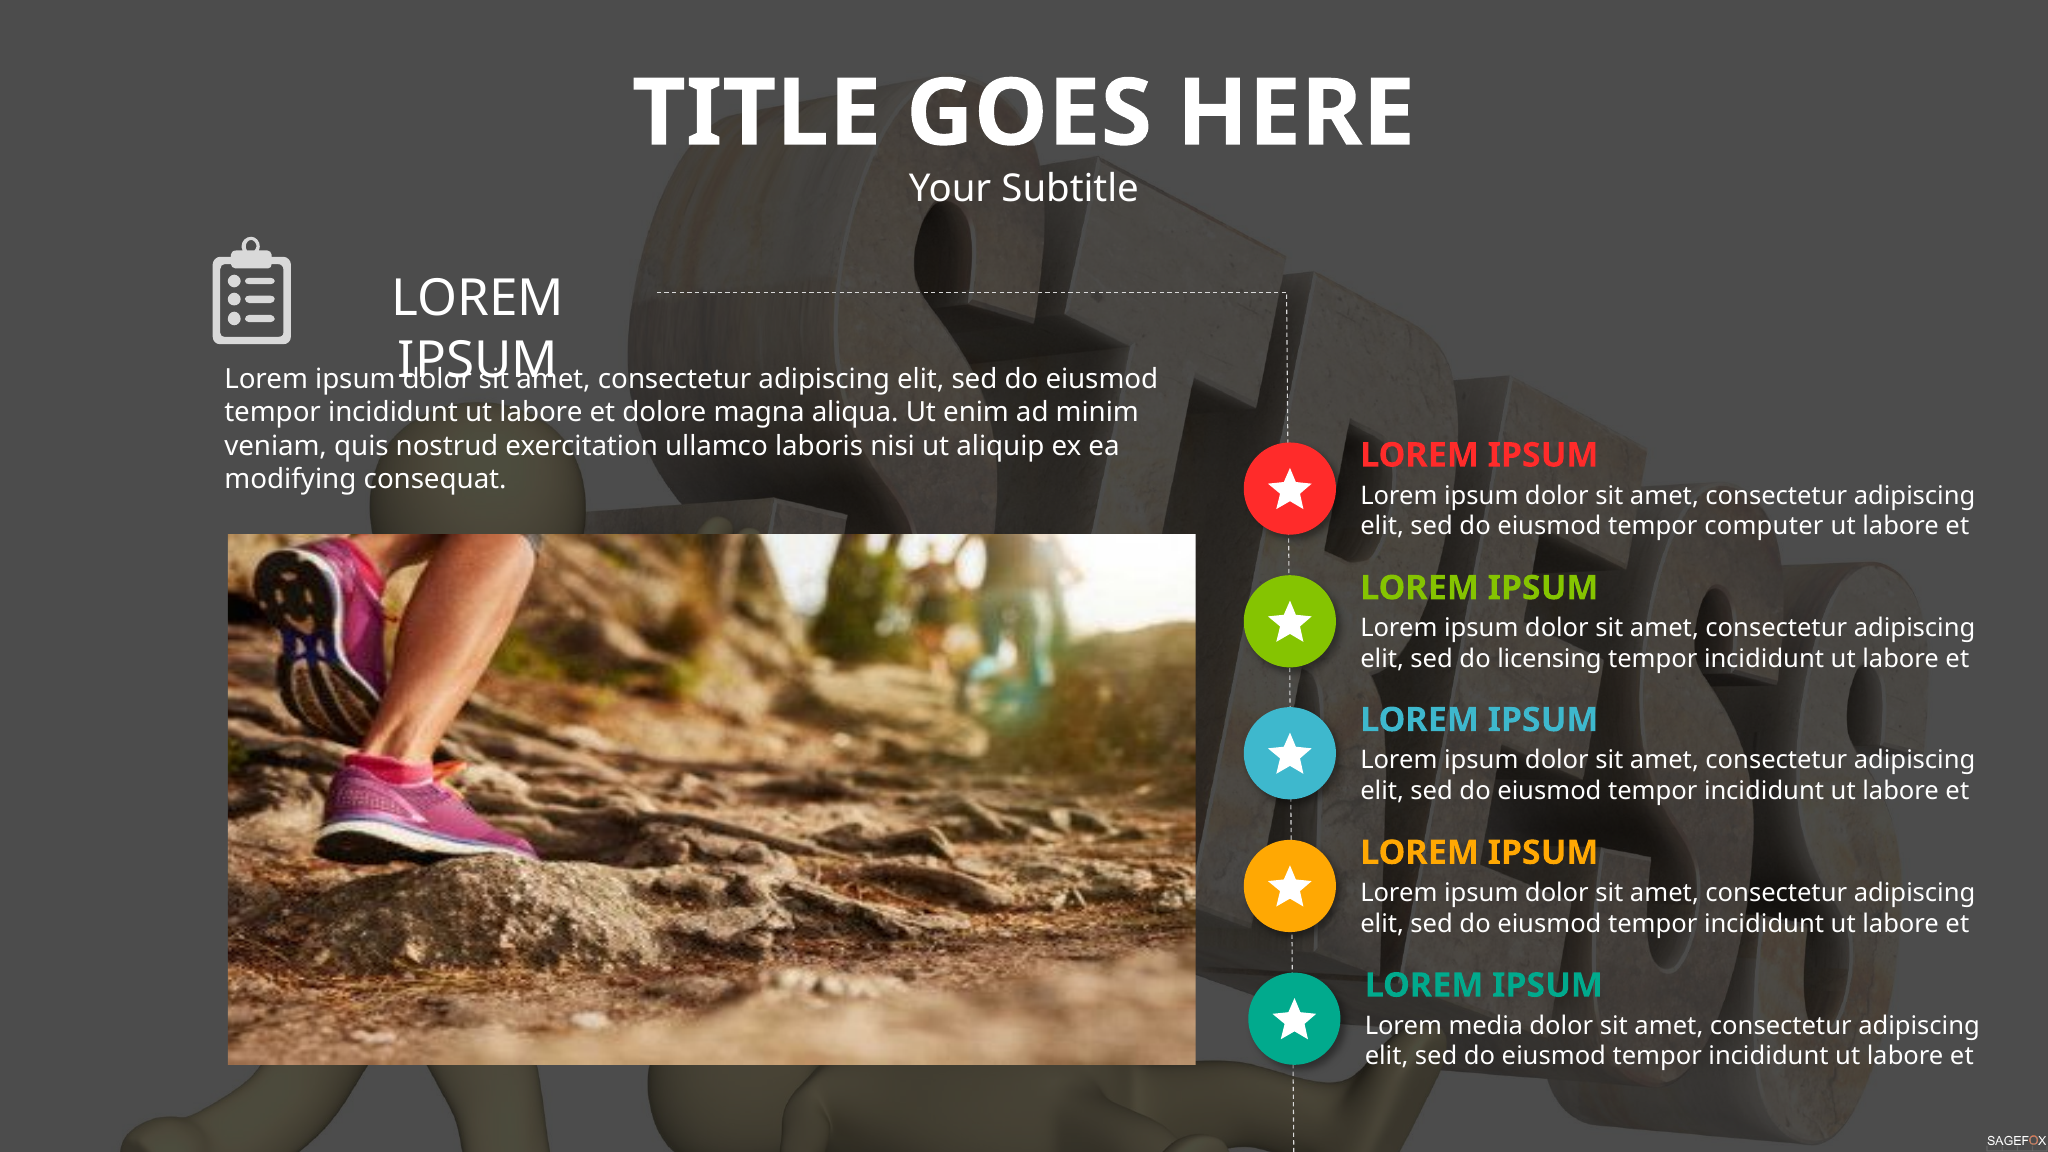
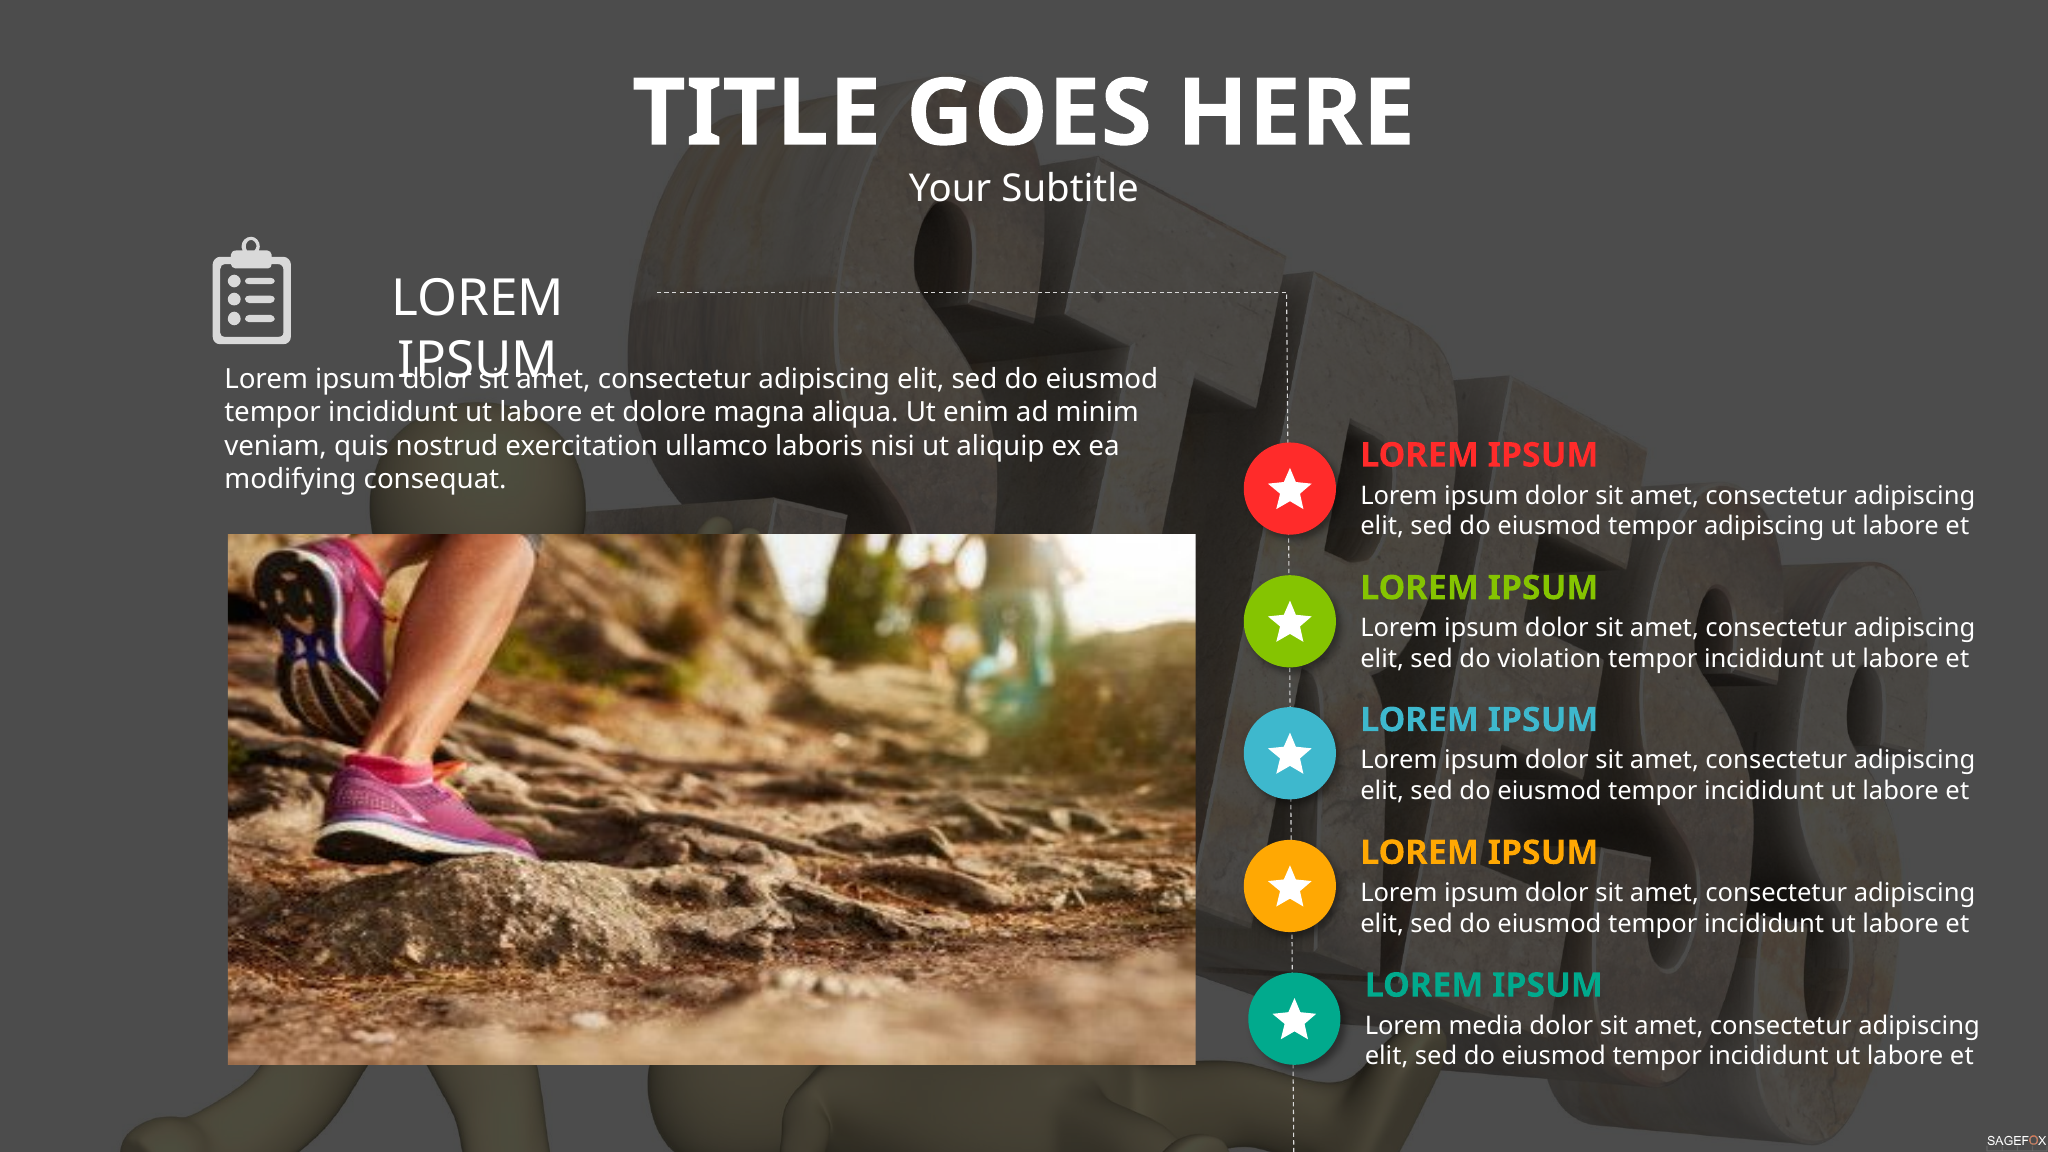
tempor computer: computer -> adipiscing (1764, 526)
licensing: licensing -> violation (1549, 659)
